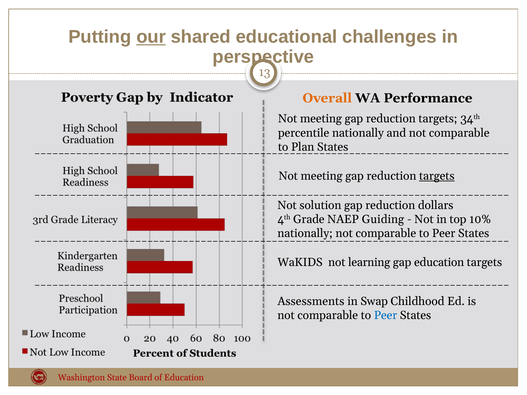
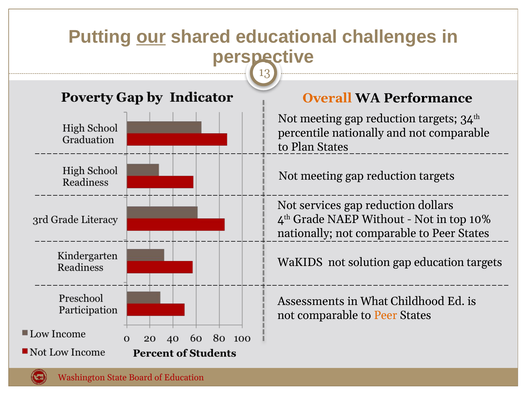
targets underline: present -> none (437, 176)
solution: solution -> services (320, 205)
Guiding: Guiding -> Without (383, 219)
learning: learning -> solution (369, 262)
Swap: Swap -> What (374, 301)
Peer colour: blue -> orange (386, 315)
